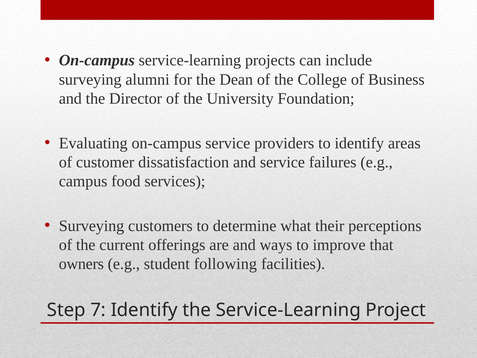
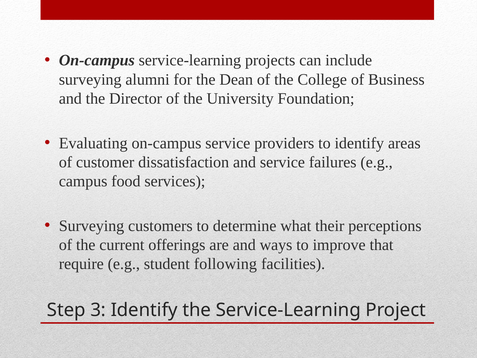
owners: owners -> require (81, 264)
7: 7 -> 3 (98, 310)
